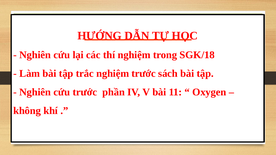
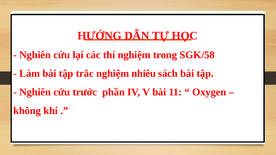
SGK/18: SGK/18 -> SGK/58 (197, 55)
nghiệm trước: trước -> nhiêu (144, 74)
